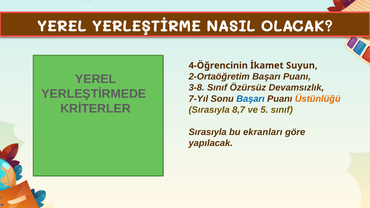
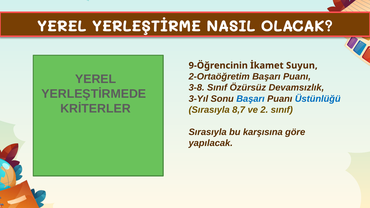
4-Öğrencinin: 4-Öğrencinin -> 9-Öğrencinin (218, 66)
7-Yıl: 7-Yıl -> 3-Yıl (198, 99)
Üstünlüğü colour: orange -> blue (318, 99)
5: 5 -> 2 (264, 110)
ekranları: ekranları -> karşısına (263, 132)
